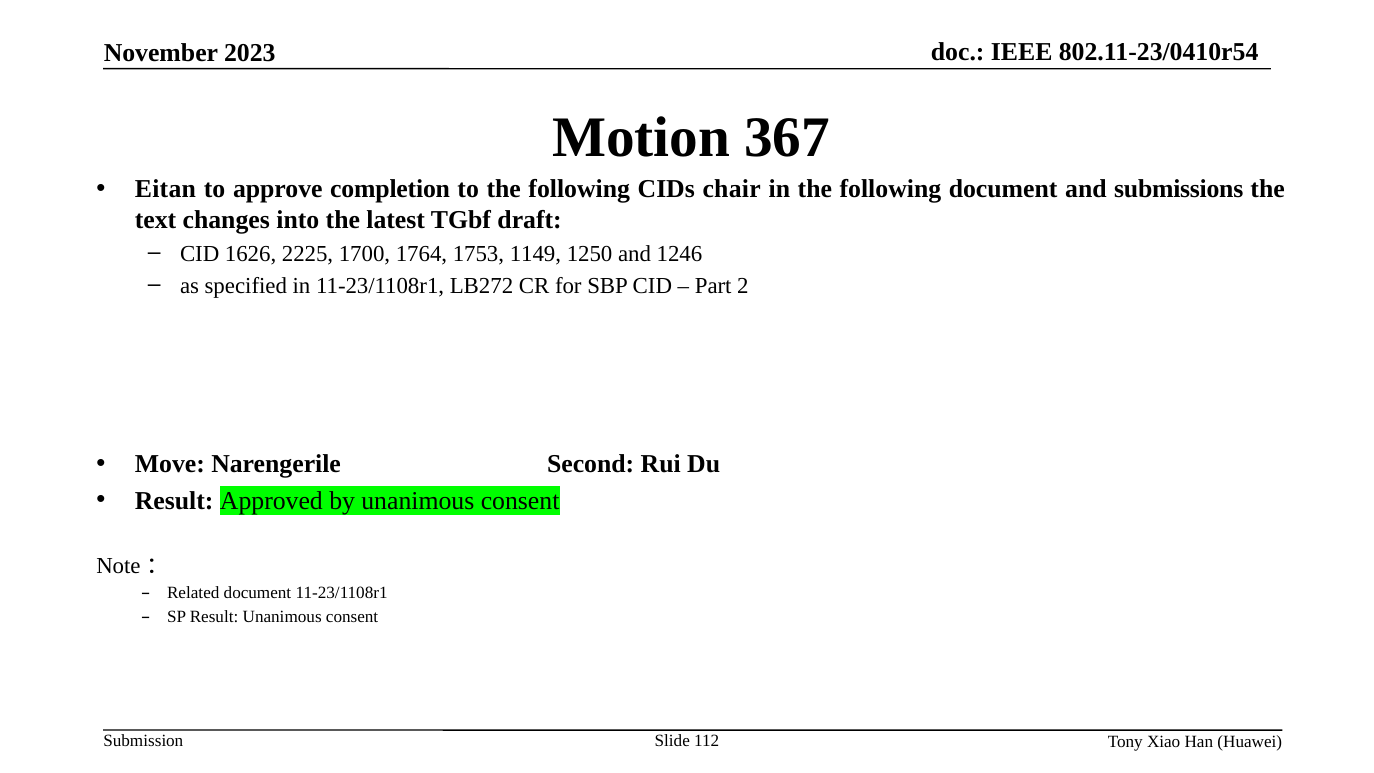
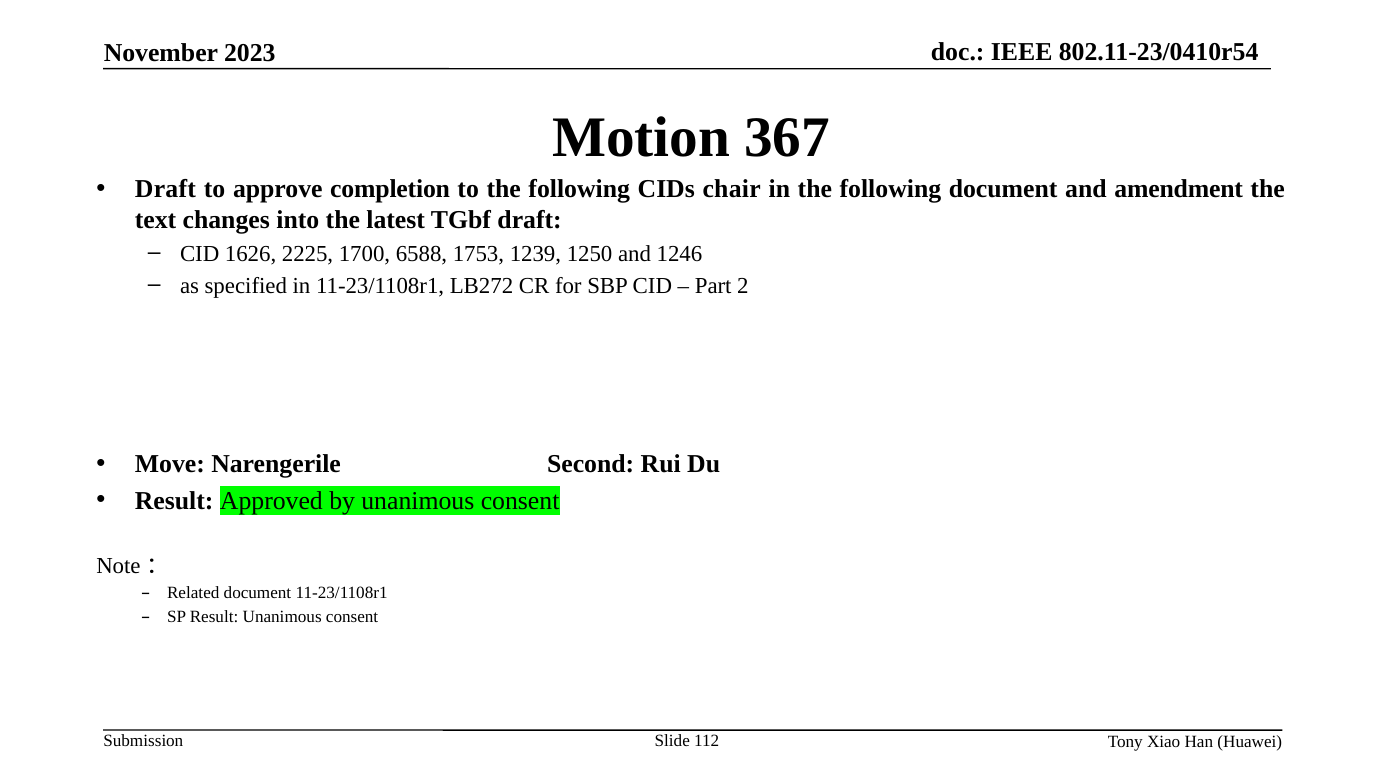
Eitan: Eitan -> Draft (165, 189)
submissions: submissions -> amendment (1179, 189)
1764: 1764 -> 6588 (421, 254)
1149: 1149 -> 1239 (535, 254)
